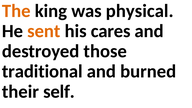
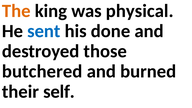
sent colour: orange -> blue (44, 31)
cares: cares -> done (111, 31)
traditional: traditional -> butchered (42, 71)
